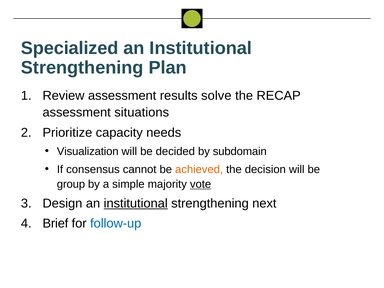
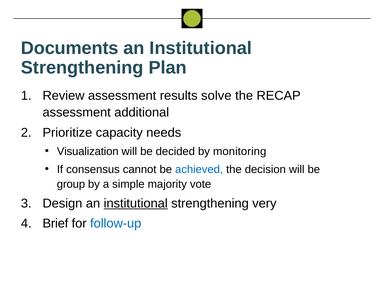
Specialized: Specialized -> Documents (70, 48)
situations: situations -> additional (142, 112)
subdomain: subdomain -> monitoring (240, 151)
achieved colour: orange -> blue (199, 169)
vote underline: present -> none (201, 184)
next: next -> very (264, 203)
